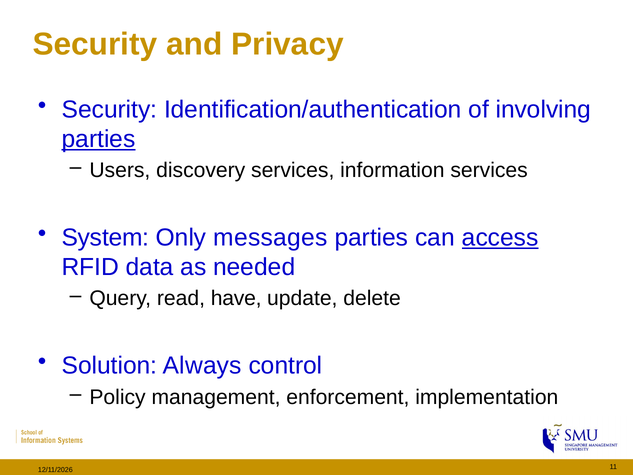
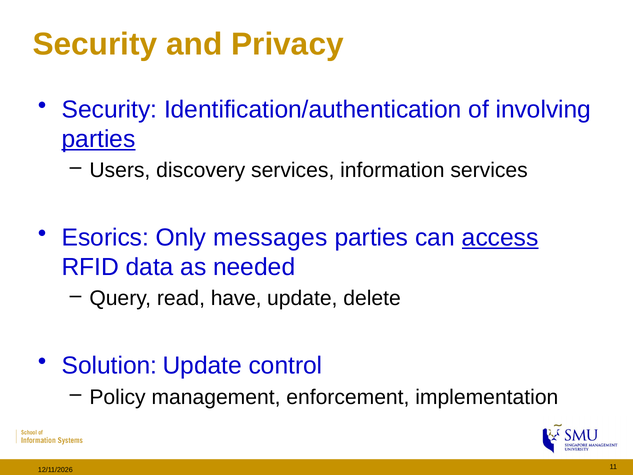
System: System -> Esorics (105, 237)
Solution Always: Always -> Update (202, 365)
